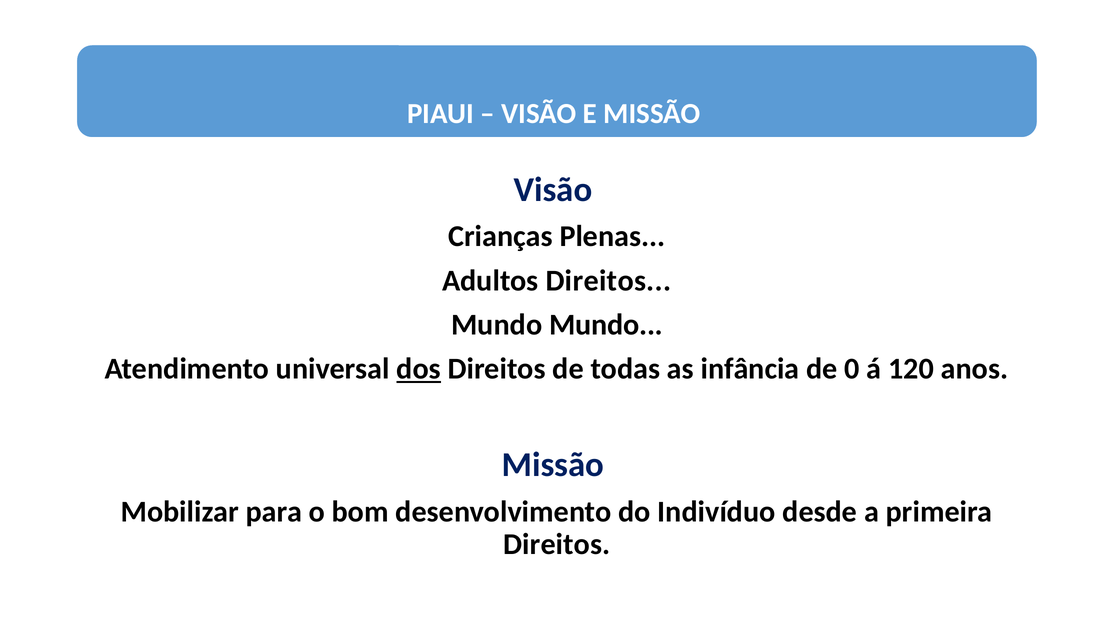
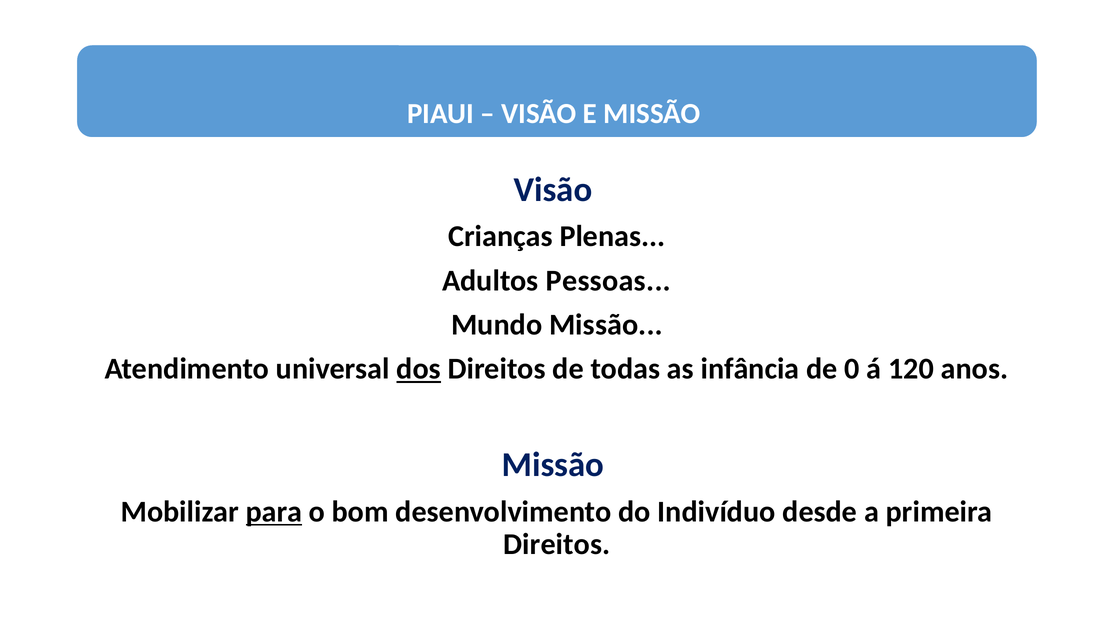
Adultos Direitos: Direitos -> Pessoas (608, 280)
Mundo Mundo: Mundo -> Missão (606, 325)
para underline: none -> present (274, 511)
